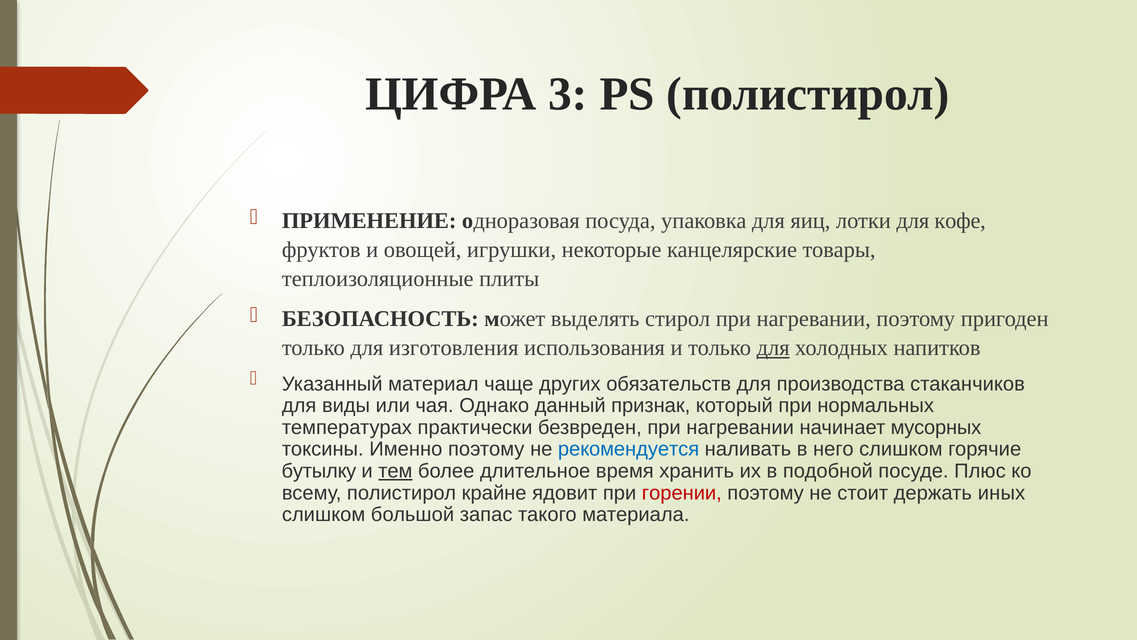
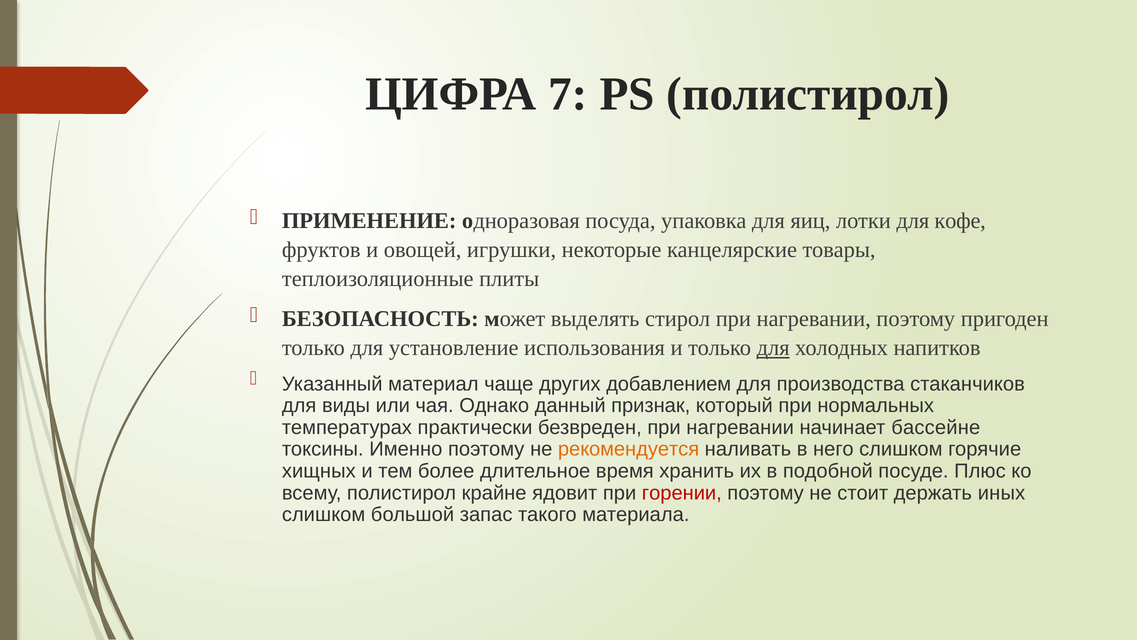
3: 3 -> 7 (568, 94)
изготовления: изготовления -> установление (454, 348)
обязательств: обязательств -> добавлением (669, 384)
мусорных: мусорных -> бассейне (936, 427)
рекомендуется colour: blue -> orange (629, 449)
бутылку: бутылку -> хищных (319, 471)
тем underline: present -> none (395, 471)
